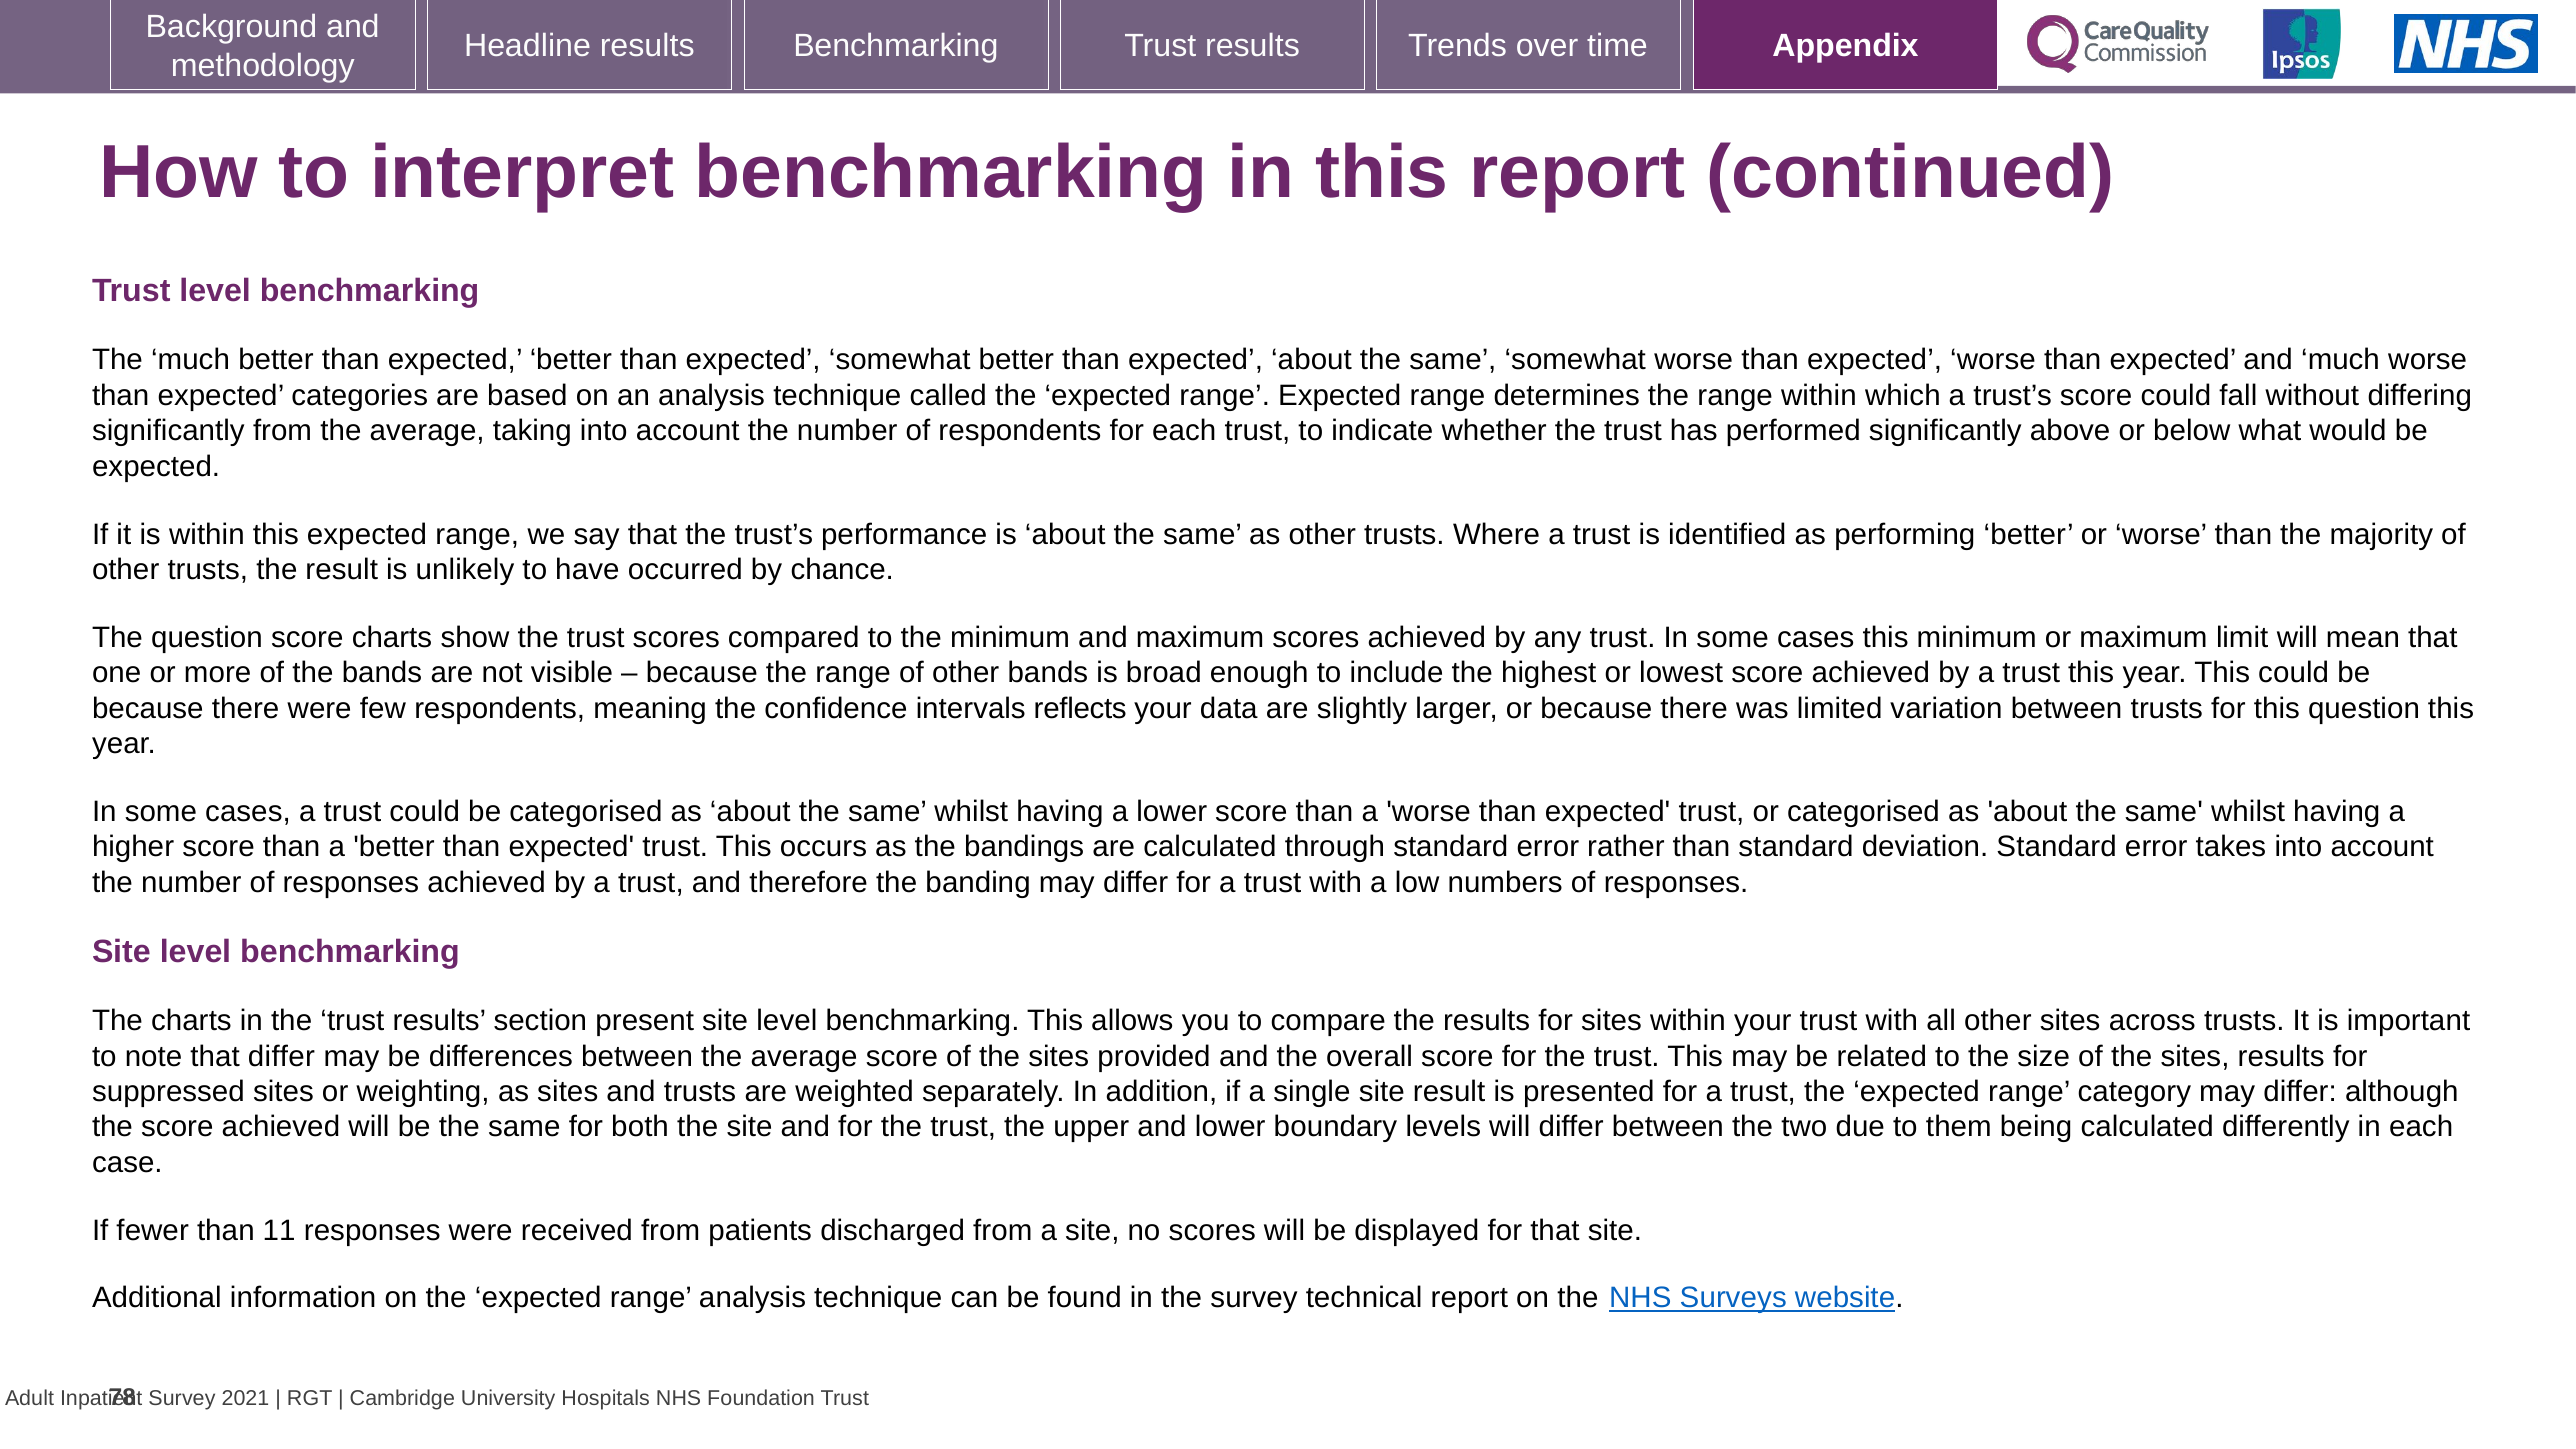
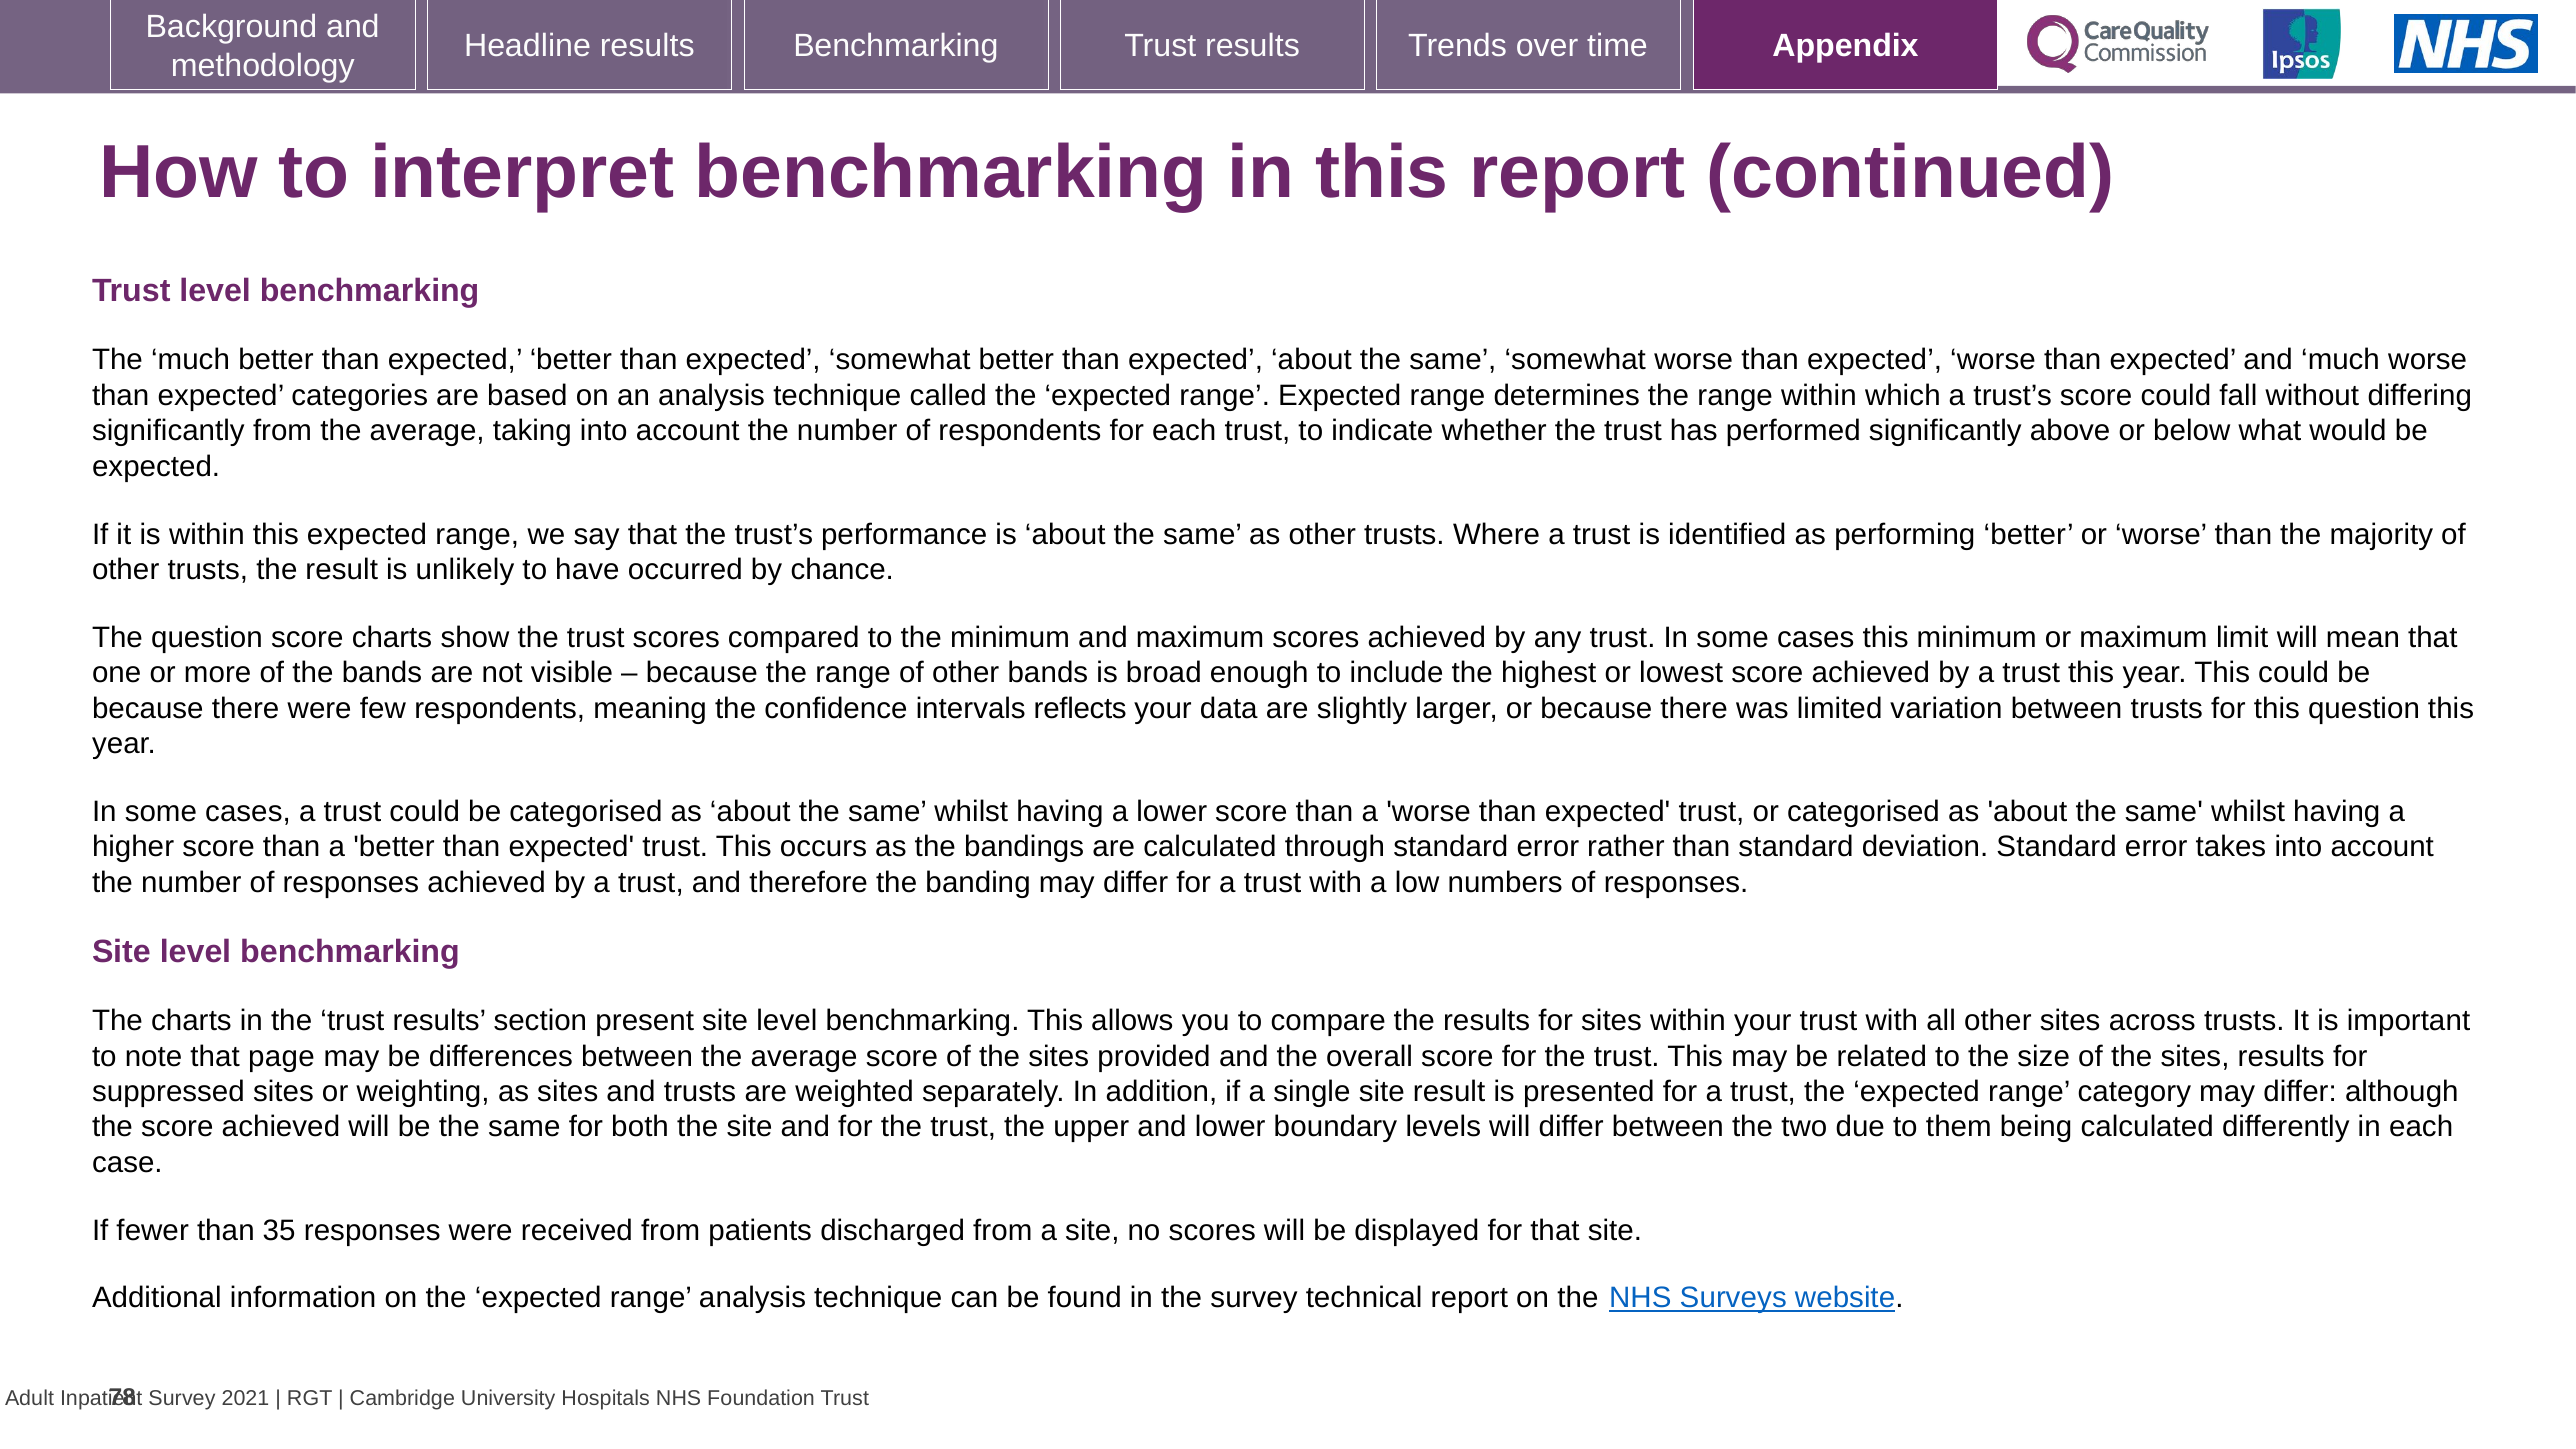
that differ: differ -> page (281, 1056)
11: 11 -> 35 (279, 1230)
